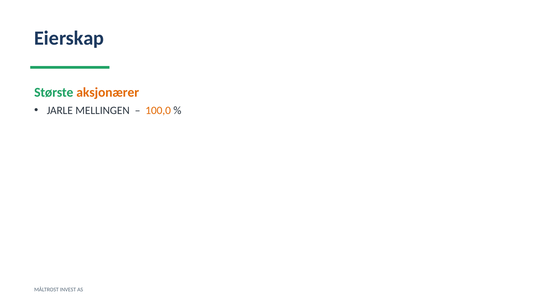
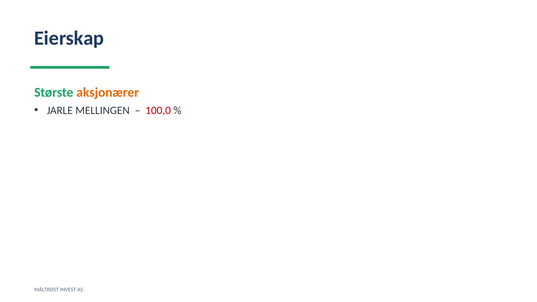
100,0 colour: orange -> red (158, 110)
